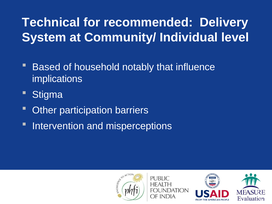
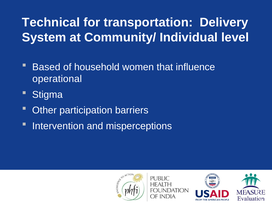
recommended: recommended -> transportation (148, 22)
notably: notably -> women (138, 67)
implications: implications -> operational (57, 79)
